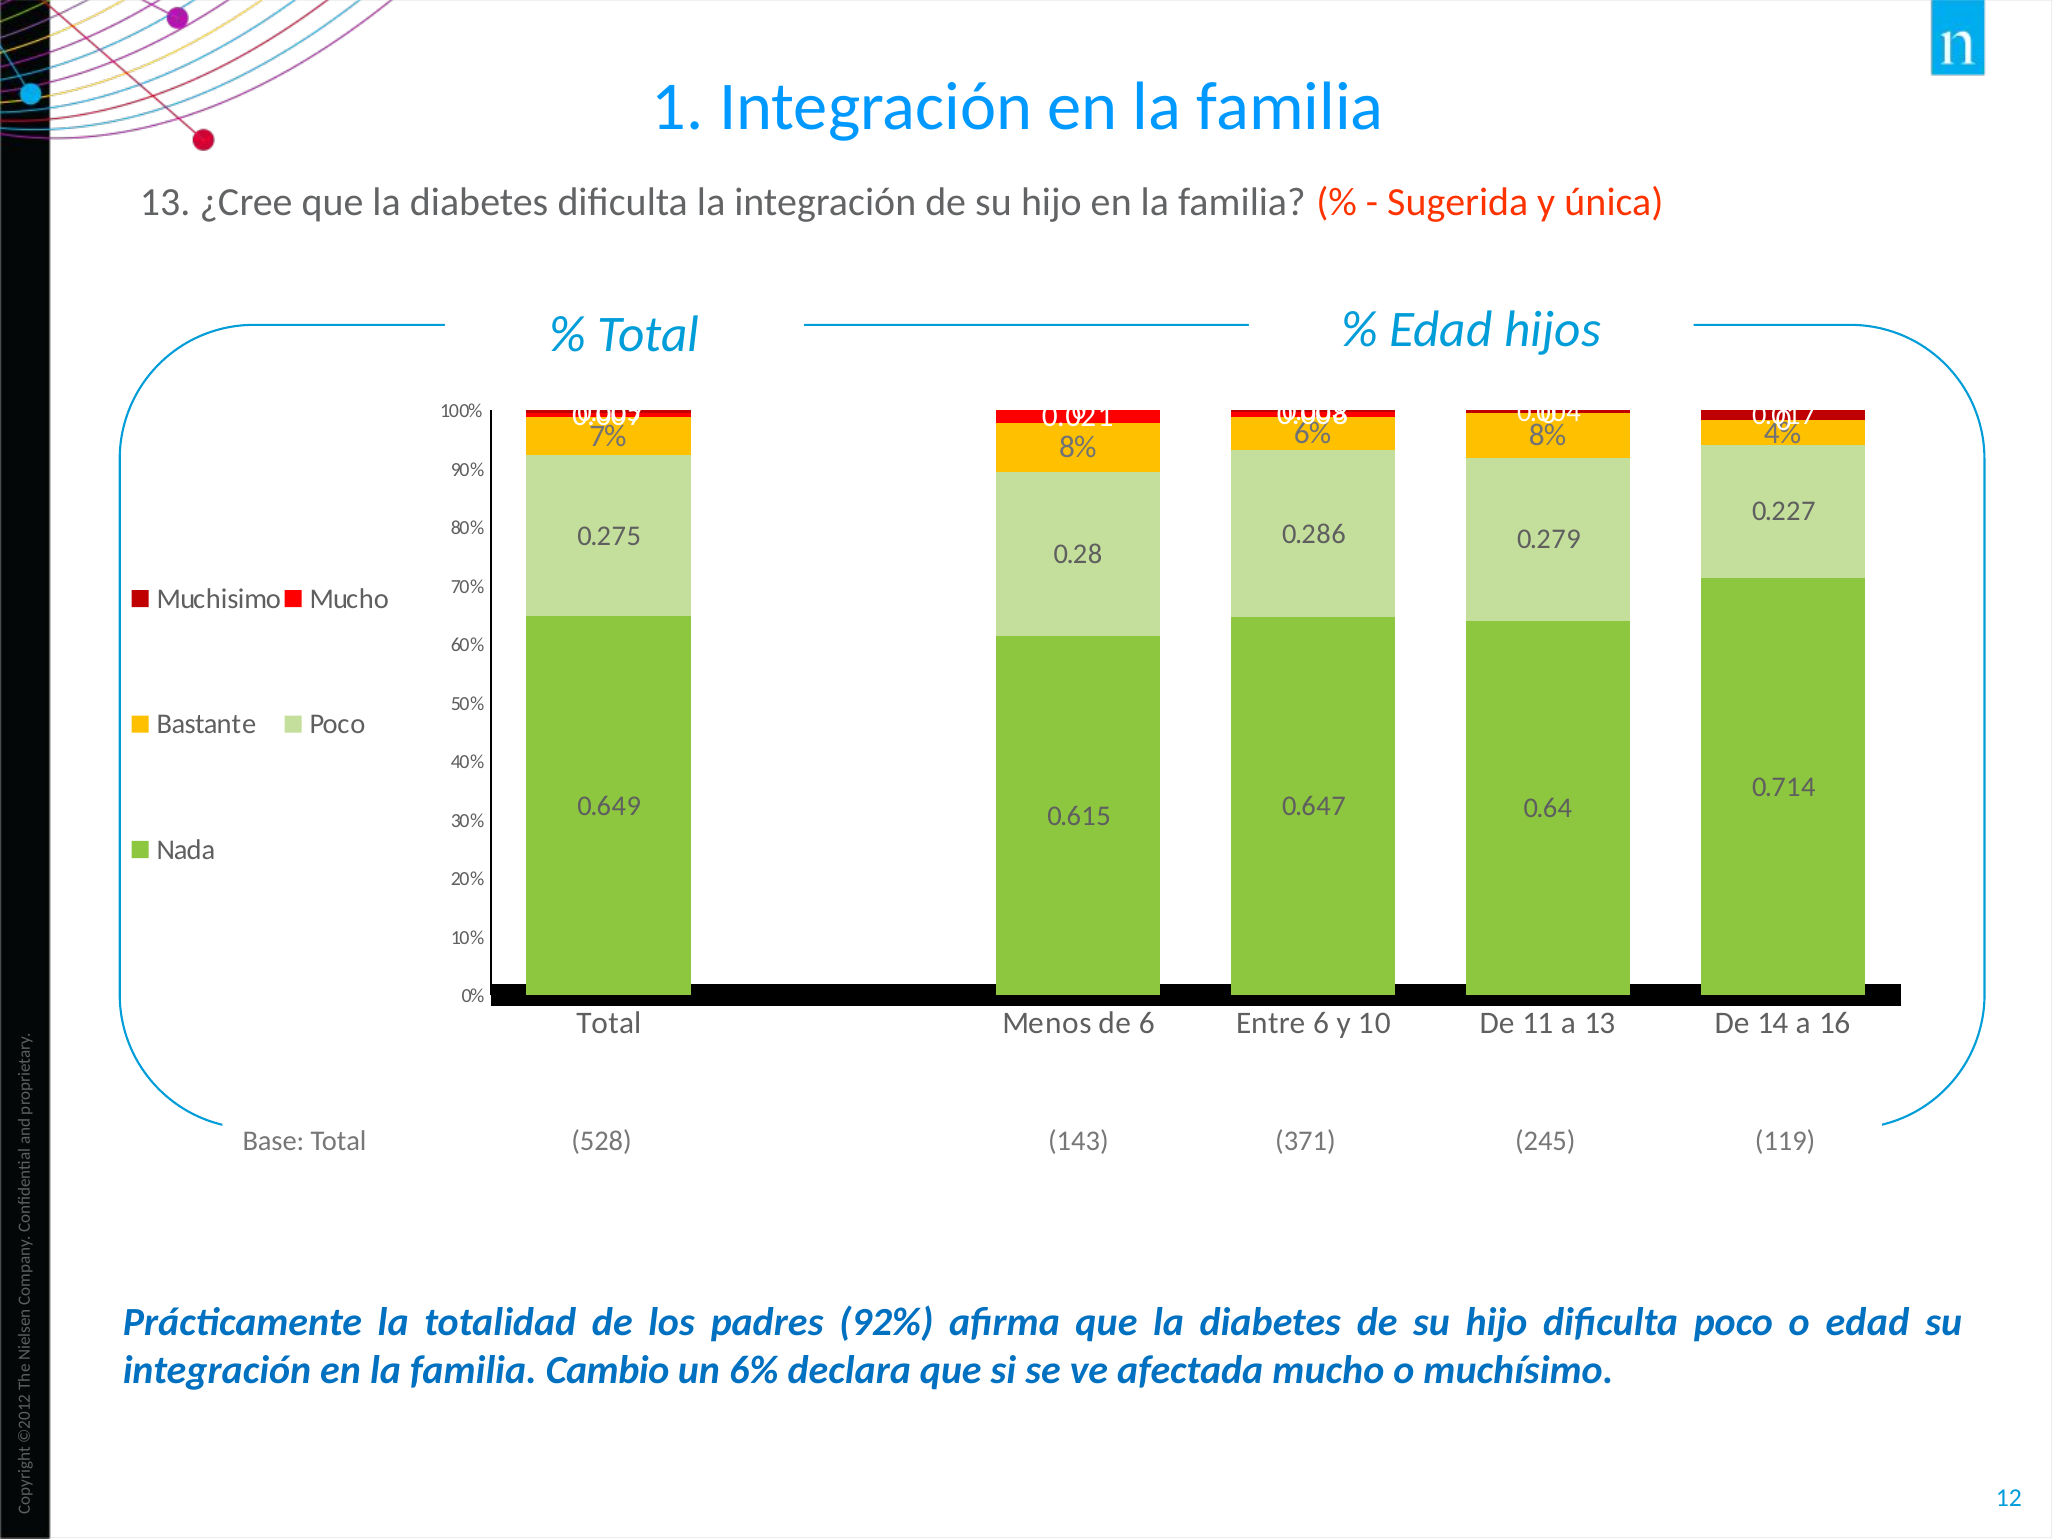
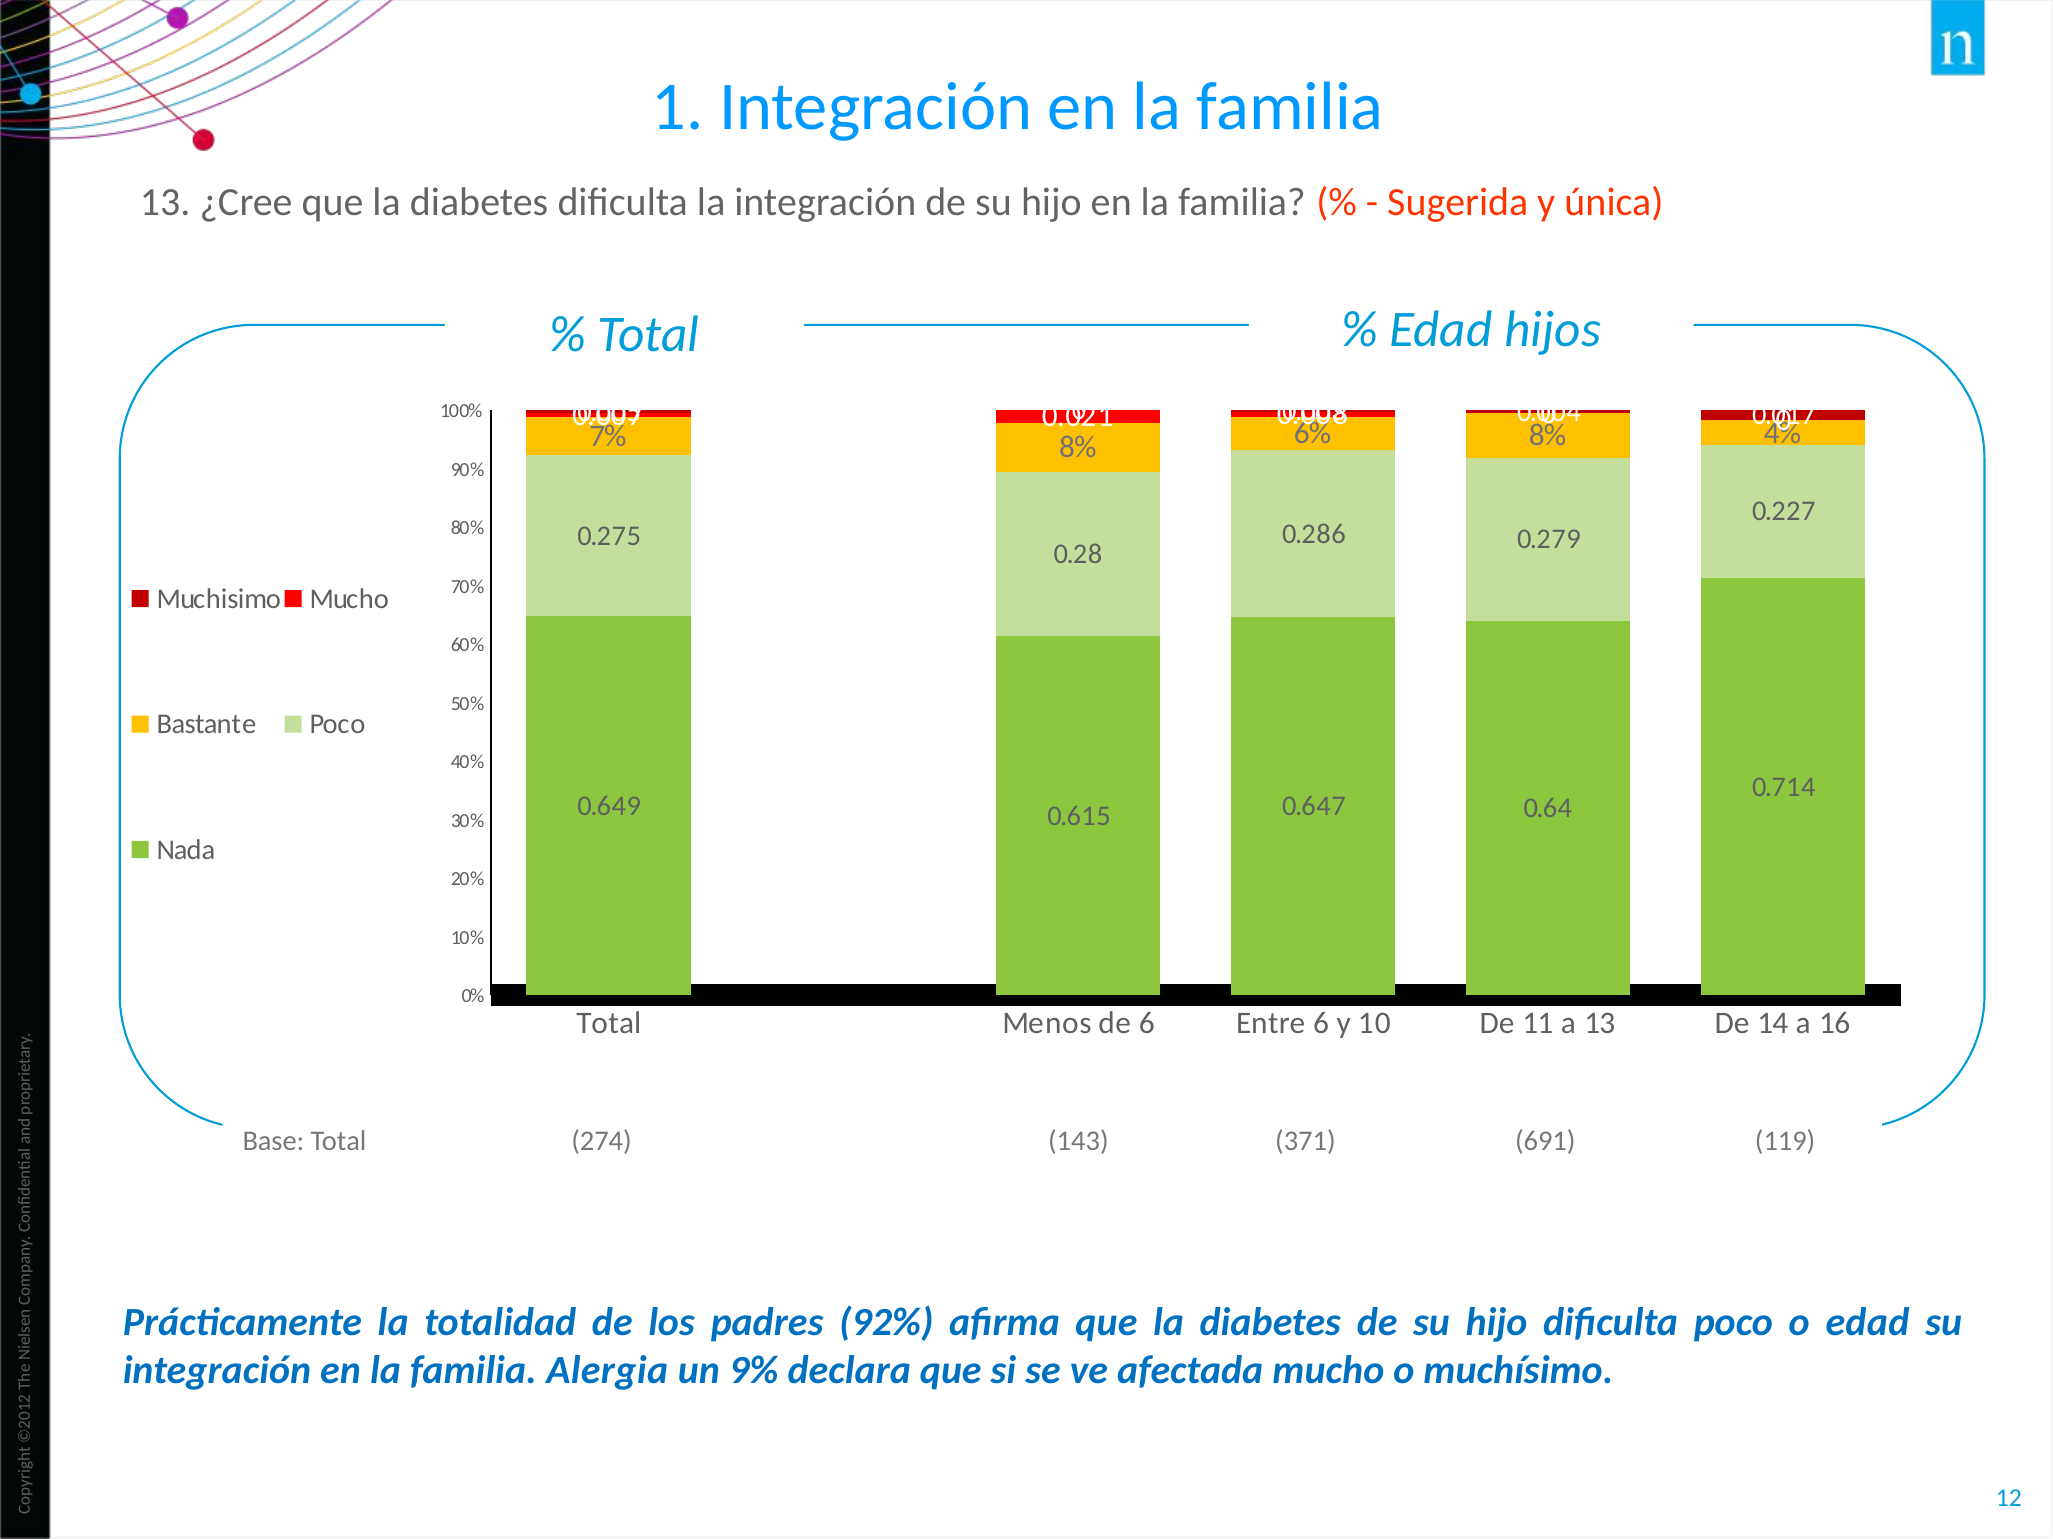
528: 528 -> 274 (601, 1141)
245: 245 -> 691 (1545, 1141)
Cambio: Cambio -> Alergia (607, 1371)
un 6%: 6% -> 9% (754, 1371)
